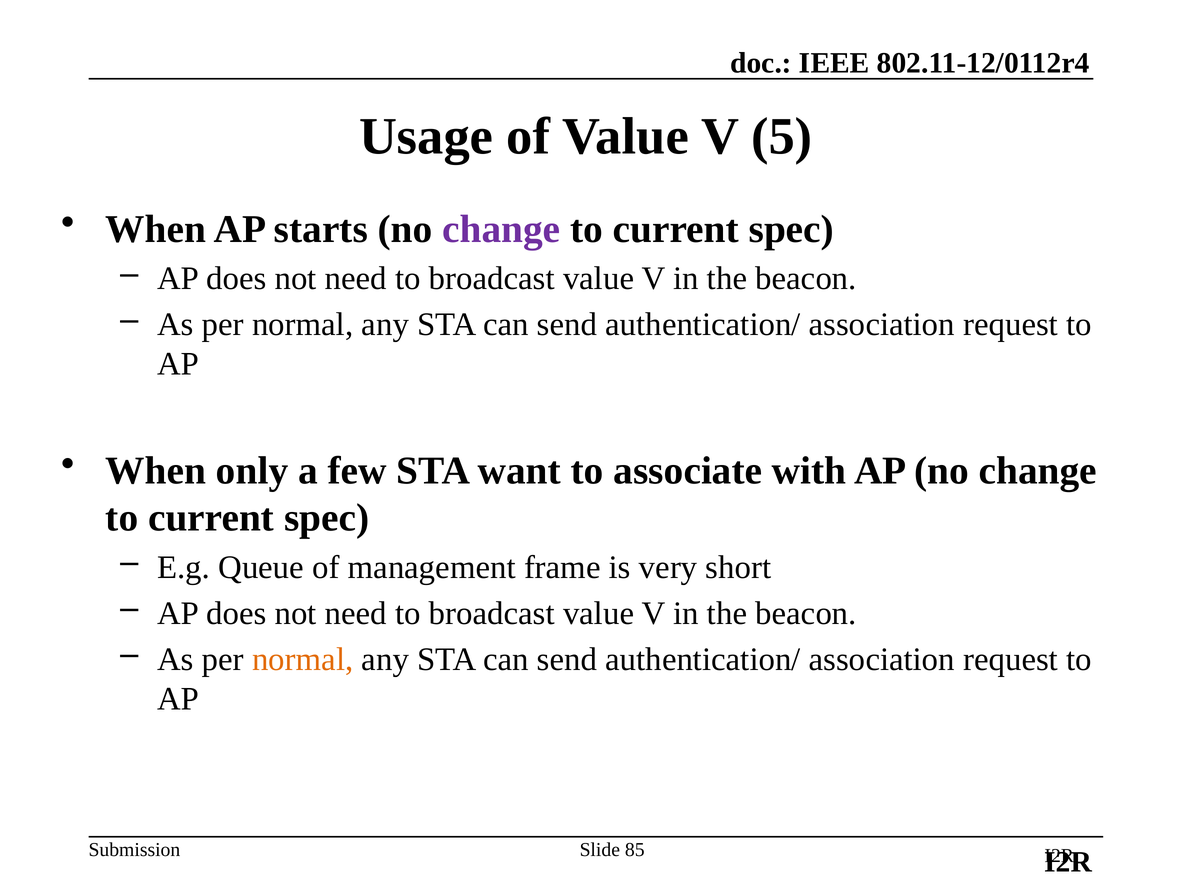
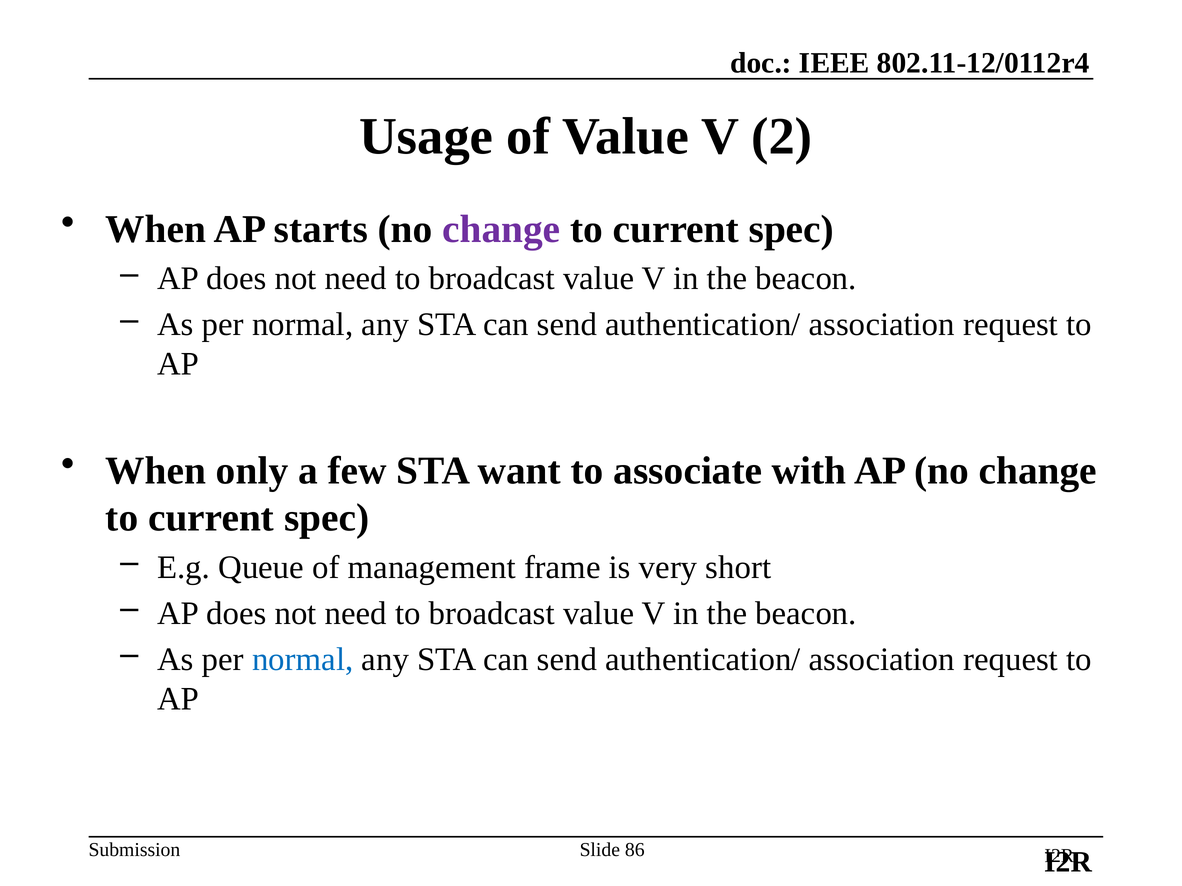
5: 5 -> 2 (782, 137)
normal colour: orange -> blue (303, 660)
85: 85 -> 86 (635, 850)
